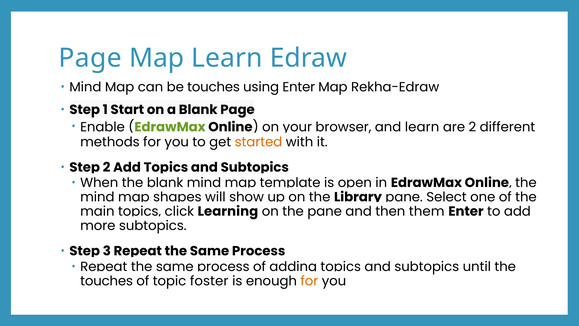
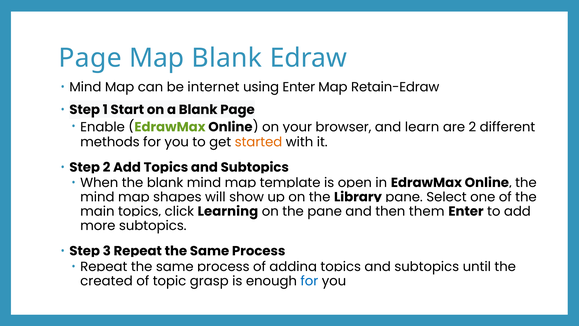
Map Learn: Learn -> Blank (227, 58)
be touches: touches -> internet (213, 87)
Rekha-Edraw: Rekha-Edraw -> Retain-Edraw (395, 87)
touches: touches -> created (107, 281)
foster: foster -> grasp (209, 281)
for colour: orange -> blue (309, 281)
